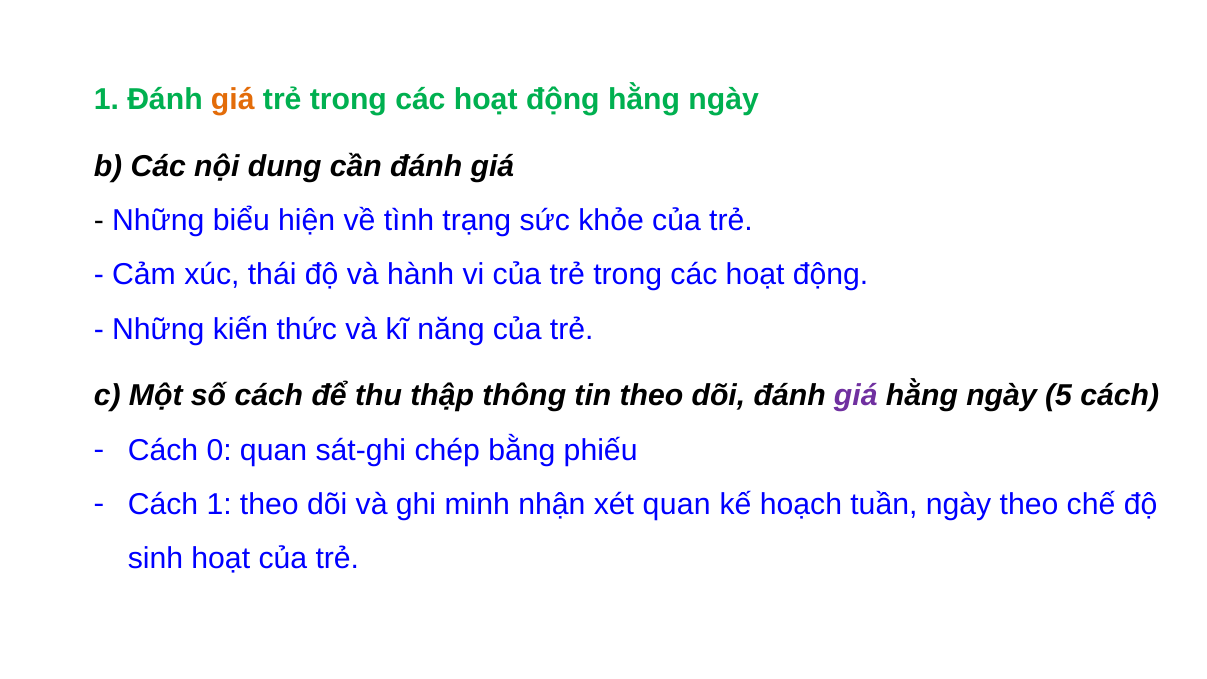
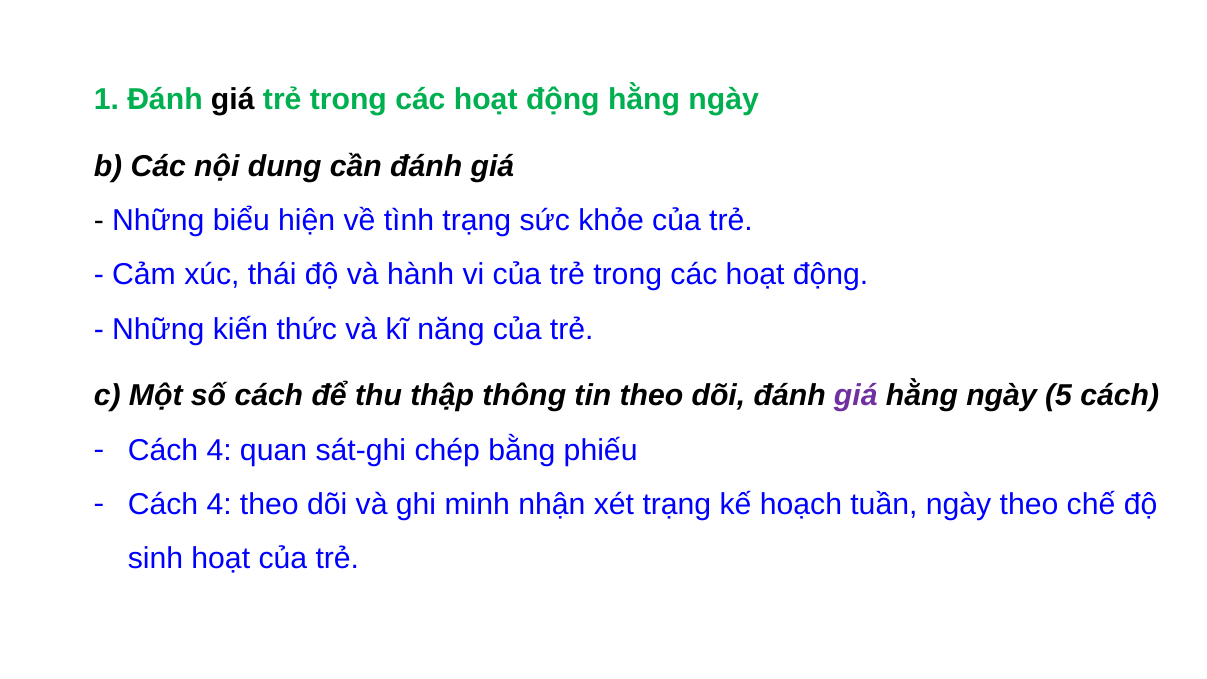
giá colour: orange -> black (233, 99)
0: 0 -> 4 (219, 450)
1: 1 -> 4 (219, 505)
xét quan: quan -> trạng (677, 505)
